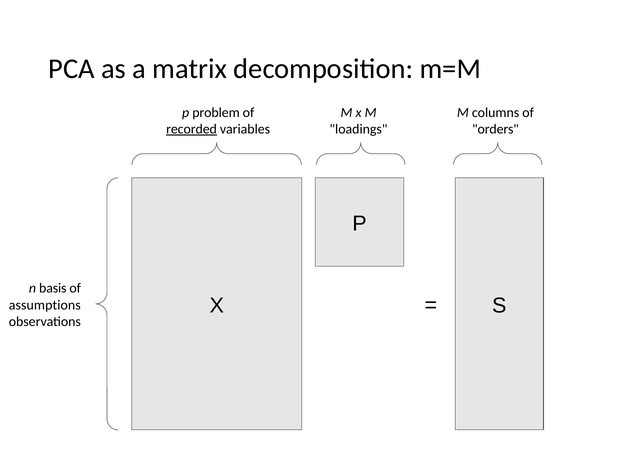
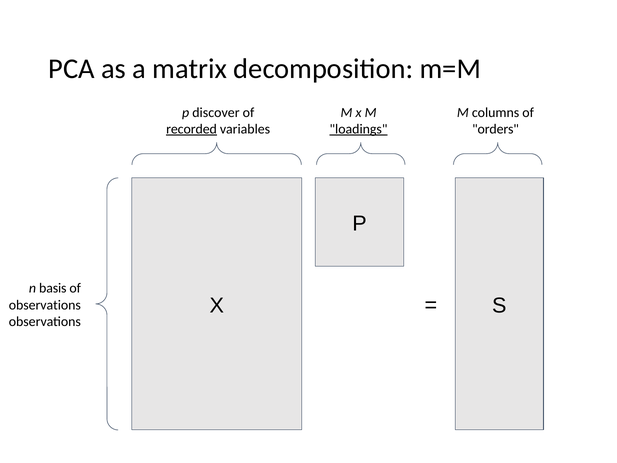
problem: problem -> discover (216, 112)
loadings underline: none -> present (359, 129)
assumptions: assumptions -> observations (45, 305)
